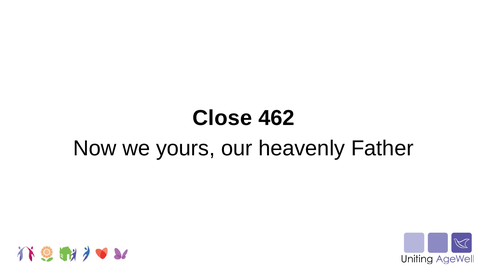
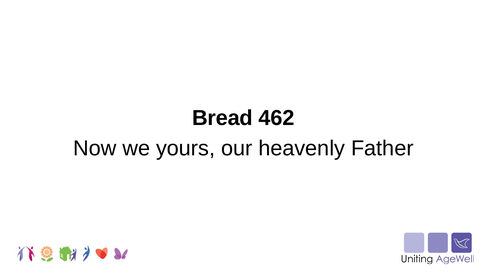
Close: Close -> Bread (222, 118)
